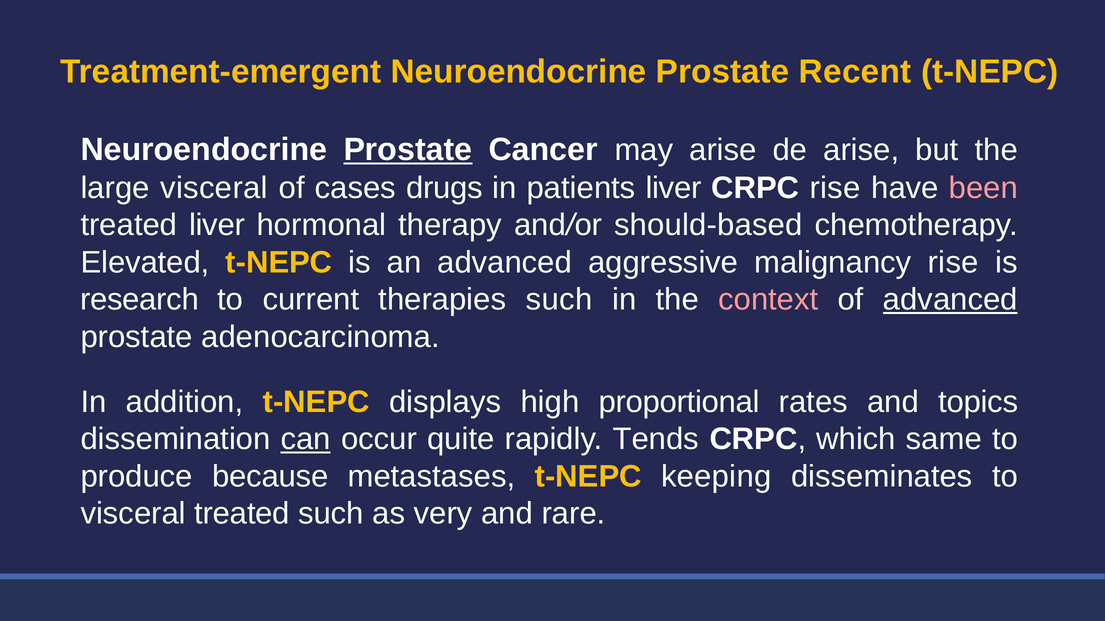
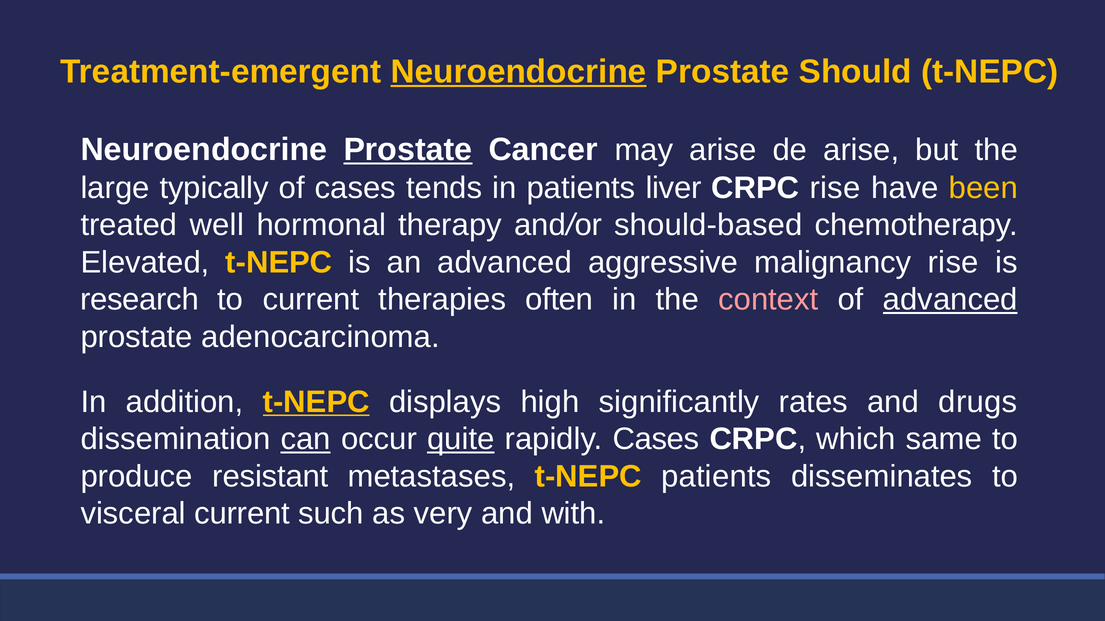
Neuroendocrine underline: none -> present (519, 72)
Recent: Recent -> Should (855, 72)
large visceral: visceral -> typically (214, 188)
drugs: drugs -> tends (444, 188)
been colour: pink -> yellow (983, 188)
treated liver: liver -> well (217, 225)
therapies such: such -> often (559, 300)
t-NEPC underline: none -> present (316, 402)
proportional: proportional -> significantly (679, 402)
topics: topics -> drugs (978, 402)
quite underline: none -> present (461, 440)
rapidly Tends: Tends -> Cases (656, 440)
because: because -> resistant (270, 477)
t-NEPC keeping: keeping -> patients (716, 477)
visceral treated: treated -> current (242, 514)
rare: rare -> with (573, 514)
